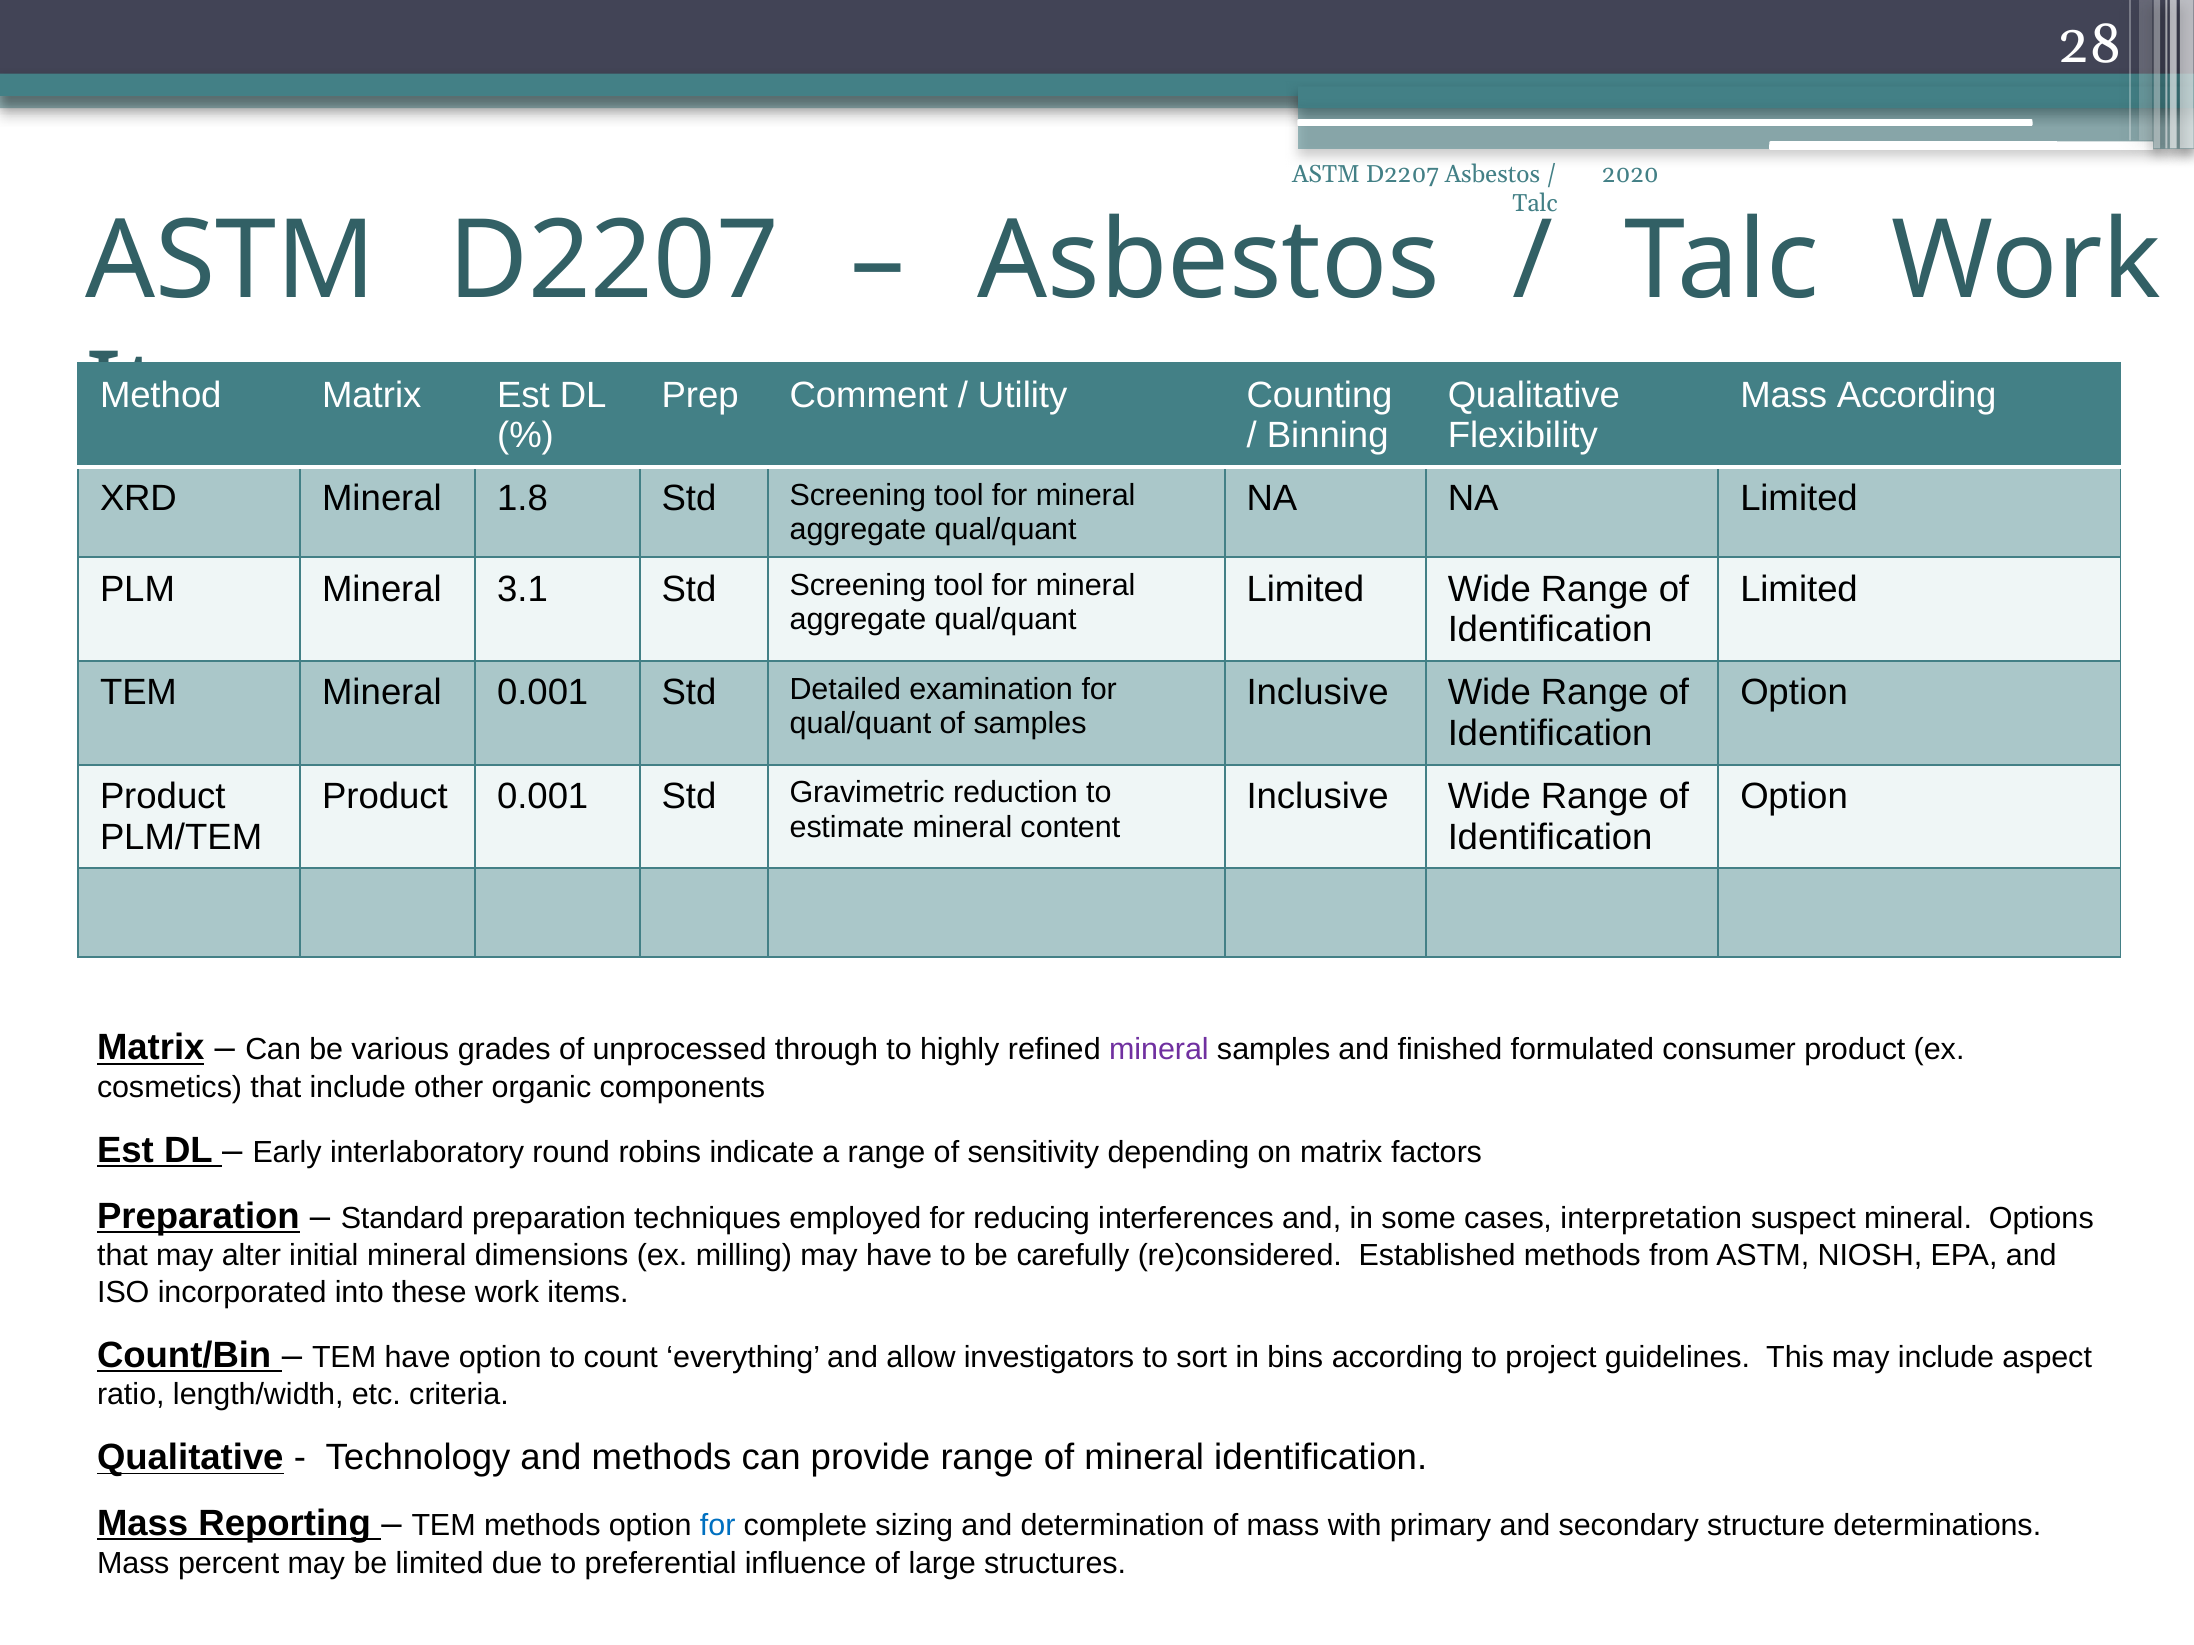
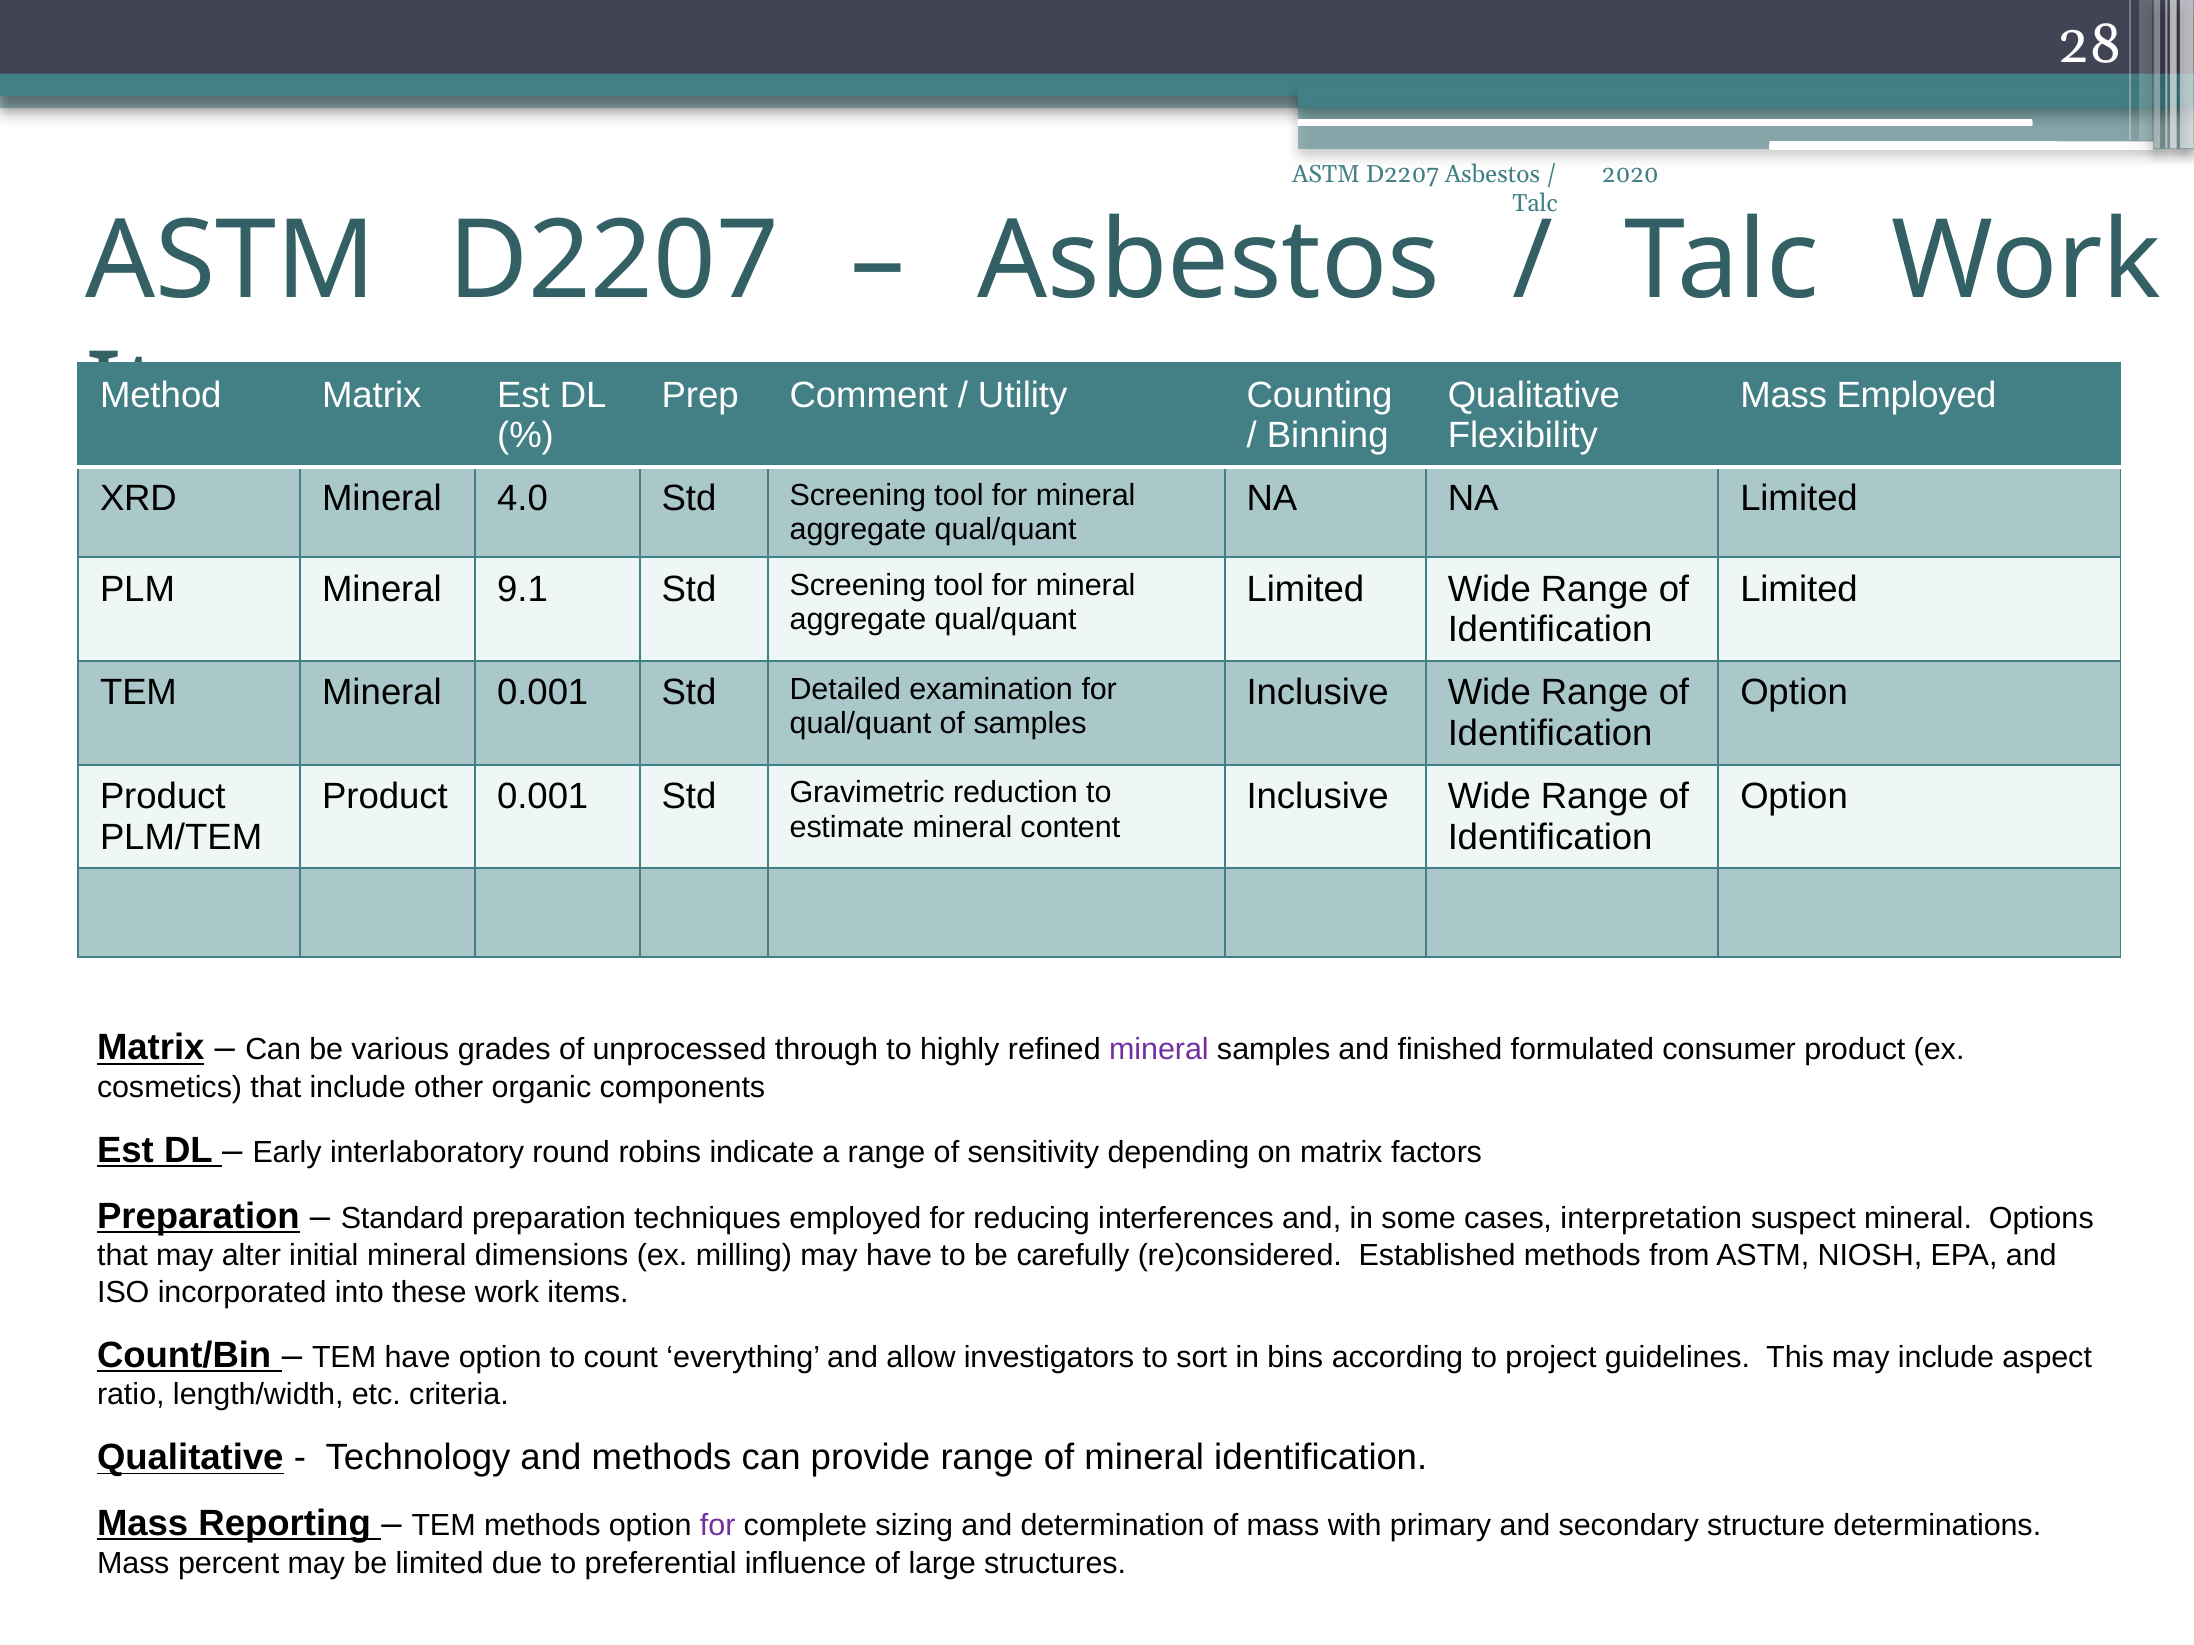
Mass According: According -> Employed (1917, 395)
1.8: 1.8 -> 4.0 (523, 499)
3.1: 3.1 -> 9.1 (523, 589)
for colour: blue -> purple (718, 1526)
